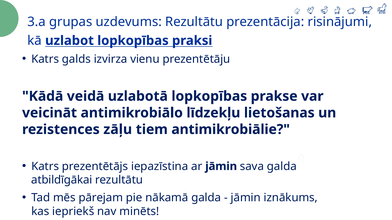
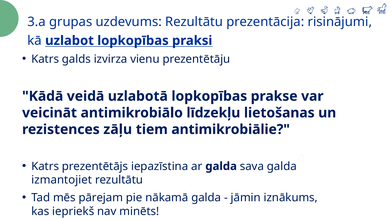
ar jāmin: jāmin -> galda (221, 167)
atbildīgākai: atbildīgākai -> izmantojiet (62, 180)
